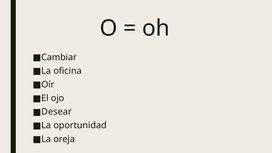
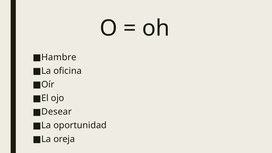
Cambiar: Cambiar -> Hambre (59, 57)
